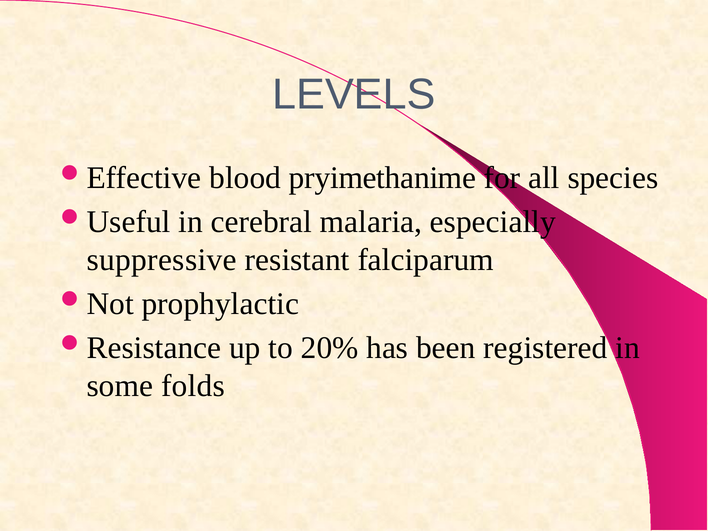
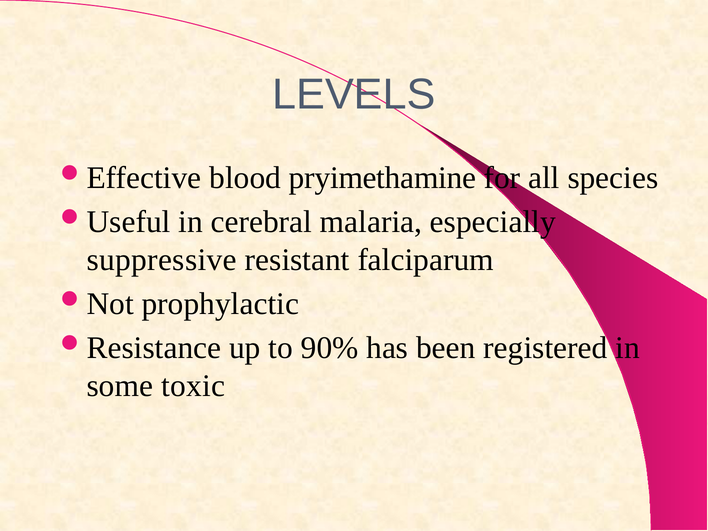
pryimethanime: pryimethanime -> pryimethamine (382, 178)
20%: 20% -> 90% (330, 348)
folds: folds -> toxic (193, 386)
